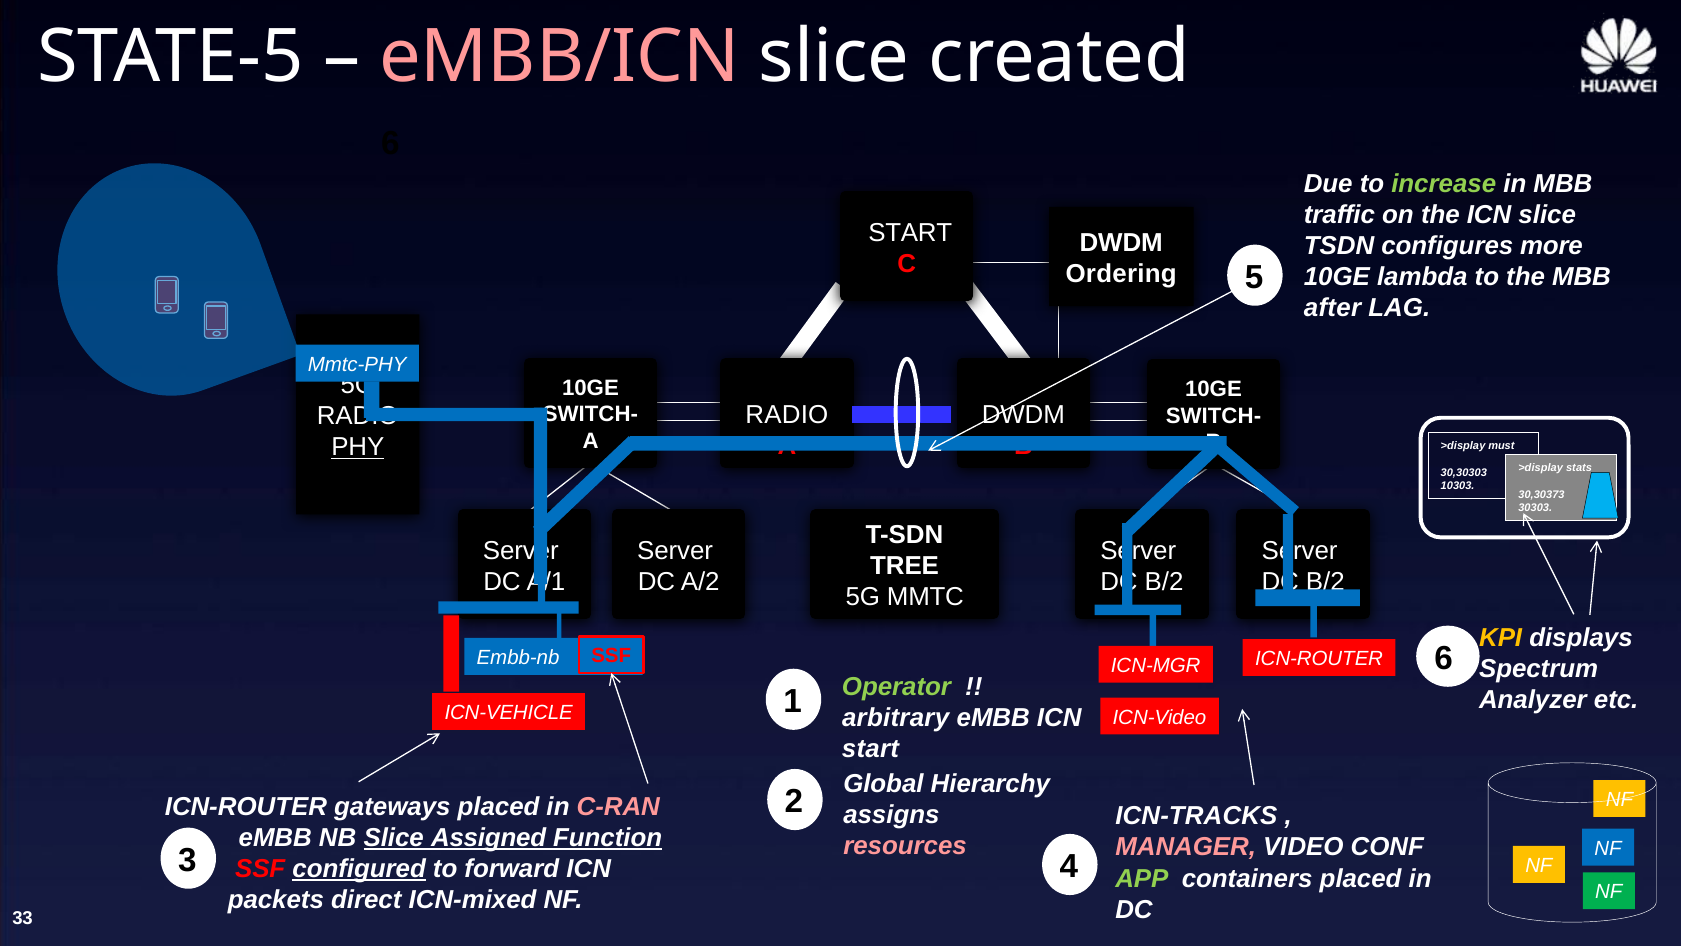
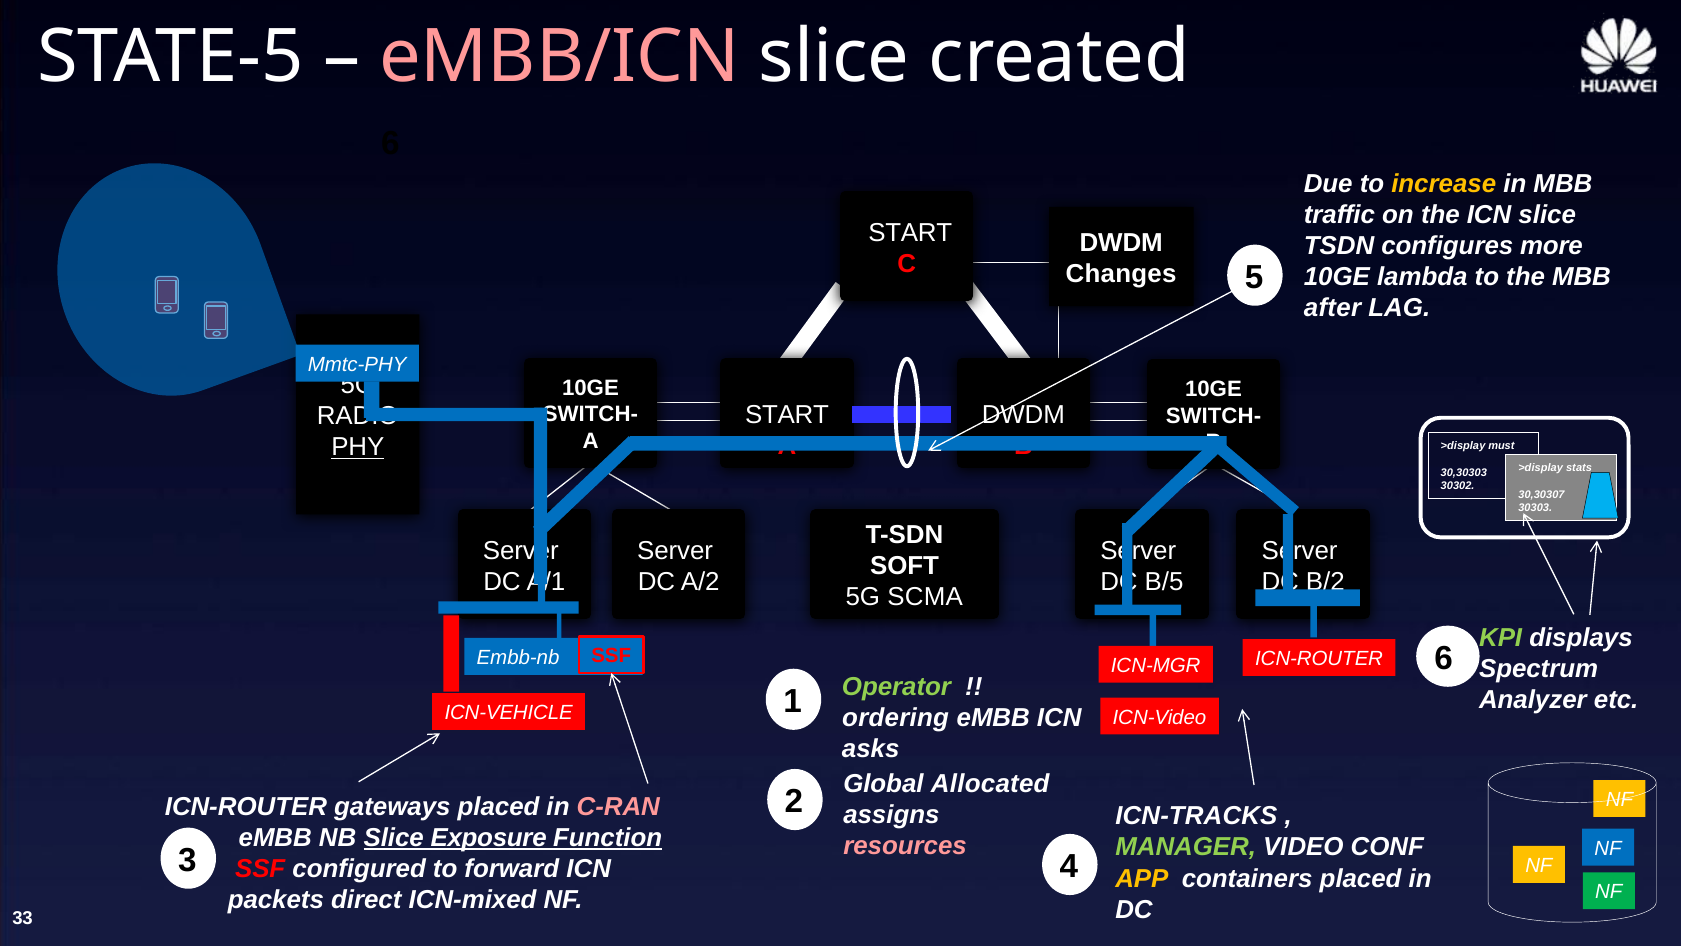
increase colour: light green -> yellow (1444, 184)
Ordering: Ordering -> Changes (1121, 274)
RADIO: RADIO -> START (787, 415)
10303: 10303 -> 30302 (1458, 486)
30,30373: 30,30373 -> 30,30307 (1541, 495)
TREE: TREE -> SOFT (905, 566)
B/2: B/2 -> B/5 (1164, 581)
MMTC: MMTC -> SCMA (925, 597)
KPI colour: yellow -> light green (1501, 638)
arbitrary: arbitrary -> ordering (896, 718)
start: start -> asks (871, 749)
Hierarchy: Hierarchy -> Allocated (990, 783)
Assigned: Assigned -> Exposure (489, 837)
MANAGER colour: pink -> light green (1186, 847)
configured underline: present -> none (359, 868)
APP colour: light green -> yellow (1142, 878)
